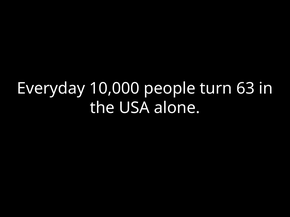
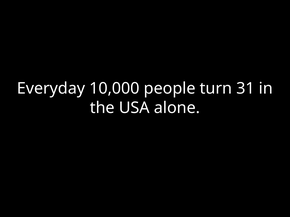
63: 63 -> 31 (245, 89)
